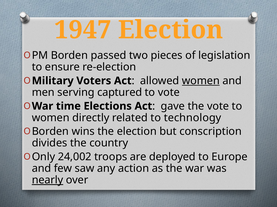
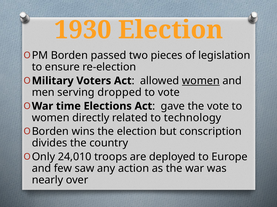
1947: 1947 -> 1930 (83, 30)
captured: captured -> dropped (120, 93)
24,002: 24,002 -> 24,010 (75, 157)
nearly underline: present -> none (48, 181)
